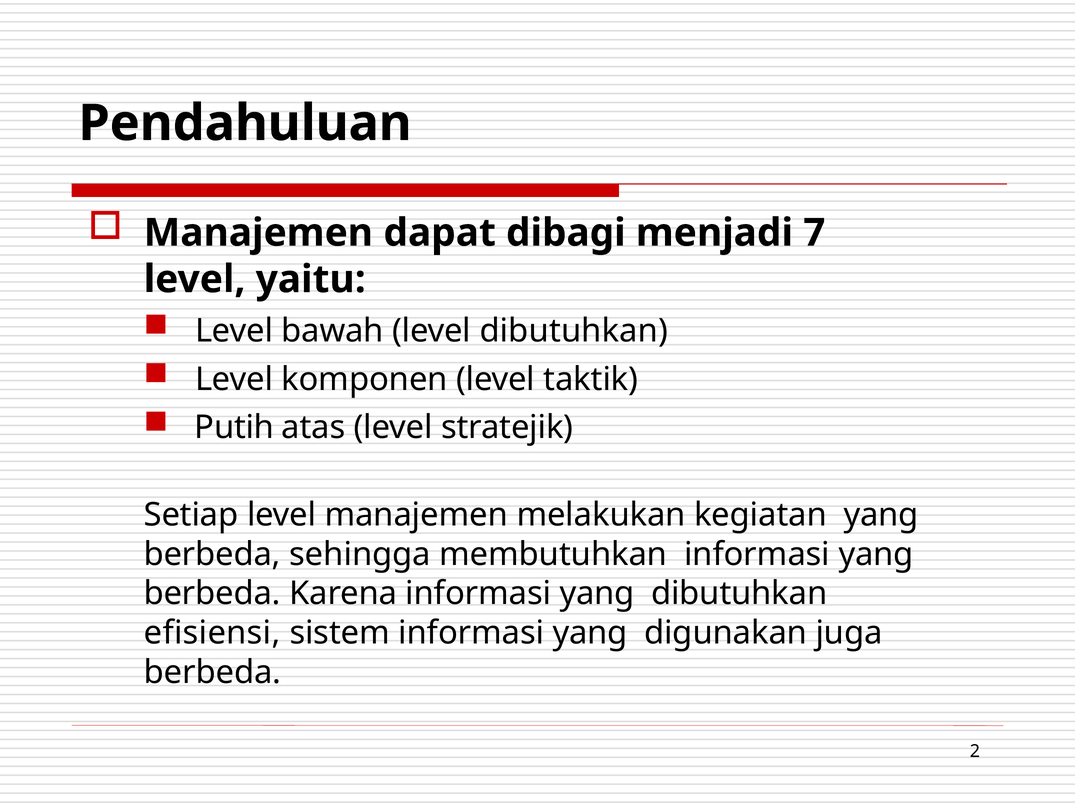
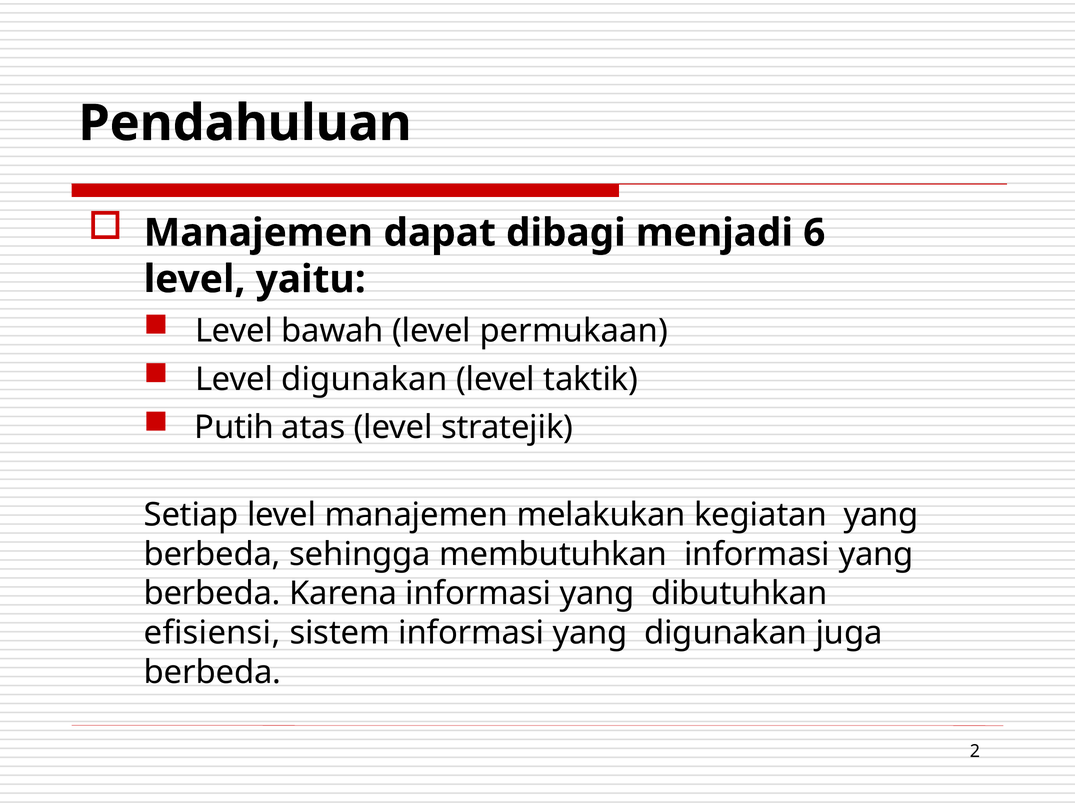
7: 7 -> 6 (814, 233)
level dibutuhkan: dibutuhkan -> permukaan (574, 331)
Level komponen: komponen -> digunakan (364, 379)
